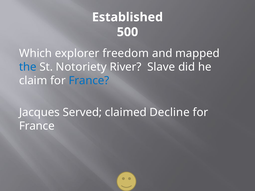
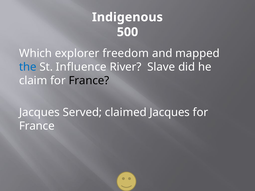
Established: Established -> Indigenous (127, 17)
Notoriety: Notoriety -> Influence (81, 67)
France colour: blue -> black (89, 81)
claimed Decline: Decline -> Jacques (170, 112)
